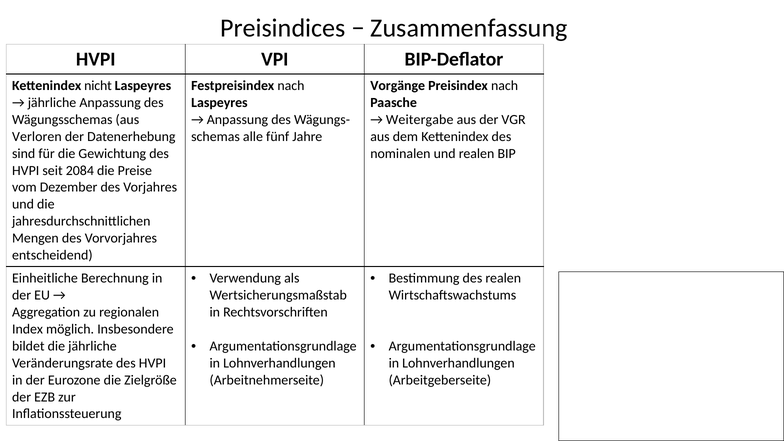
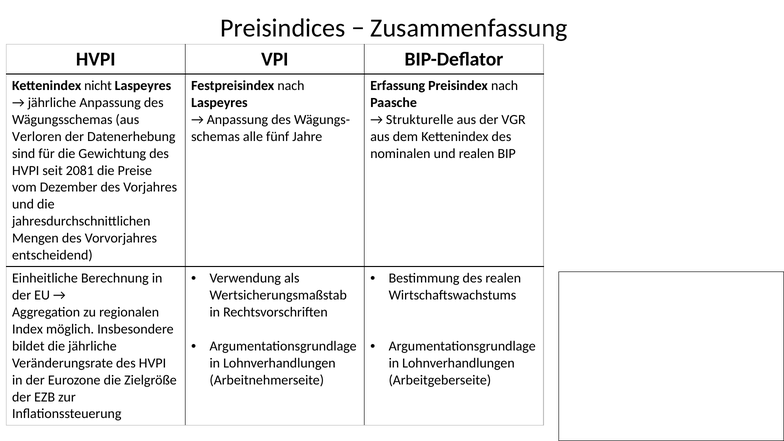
Vorgänge: Vorgänge -> Erfassung (398, 86)
Weitergabe: Weitergabe -> Strukturelle (420, 120)
2084: 2084 -> 2081 (80, 170)
